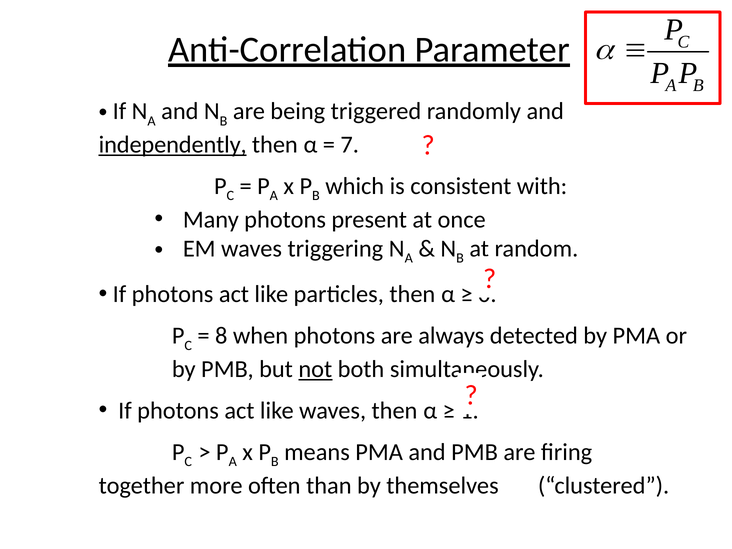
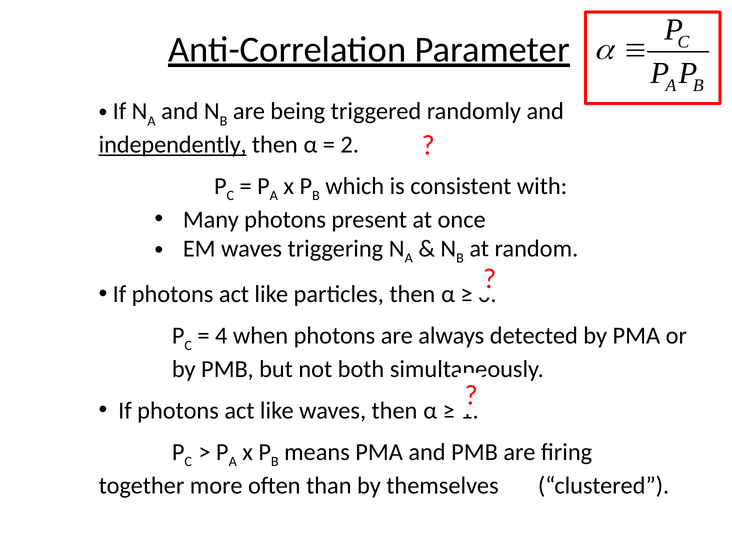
7: 7 -> 2 (350, 145)
8: 8 -> 4 (221, 336)
not underline: present -> none (315, 369)
